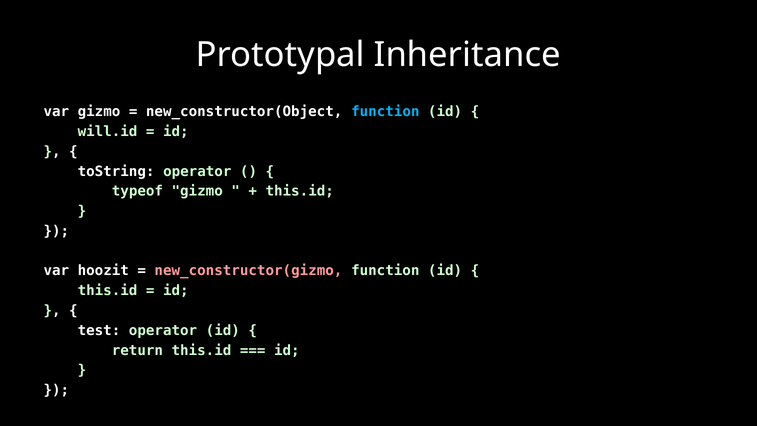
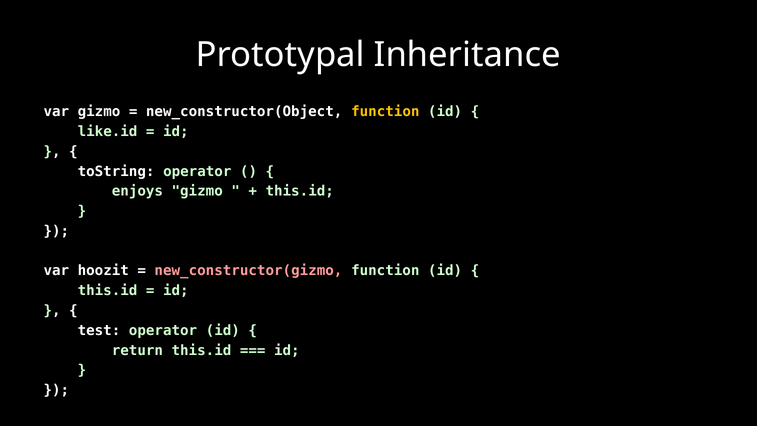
function colour: light blue -> yellow (385, 112)
will.id: will.id -> like.id (108, 132)
typeof: typeof -> enjoys (137, 191)
